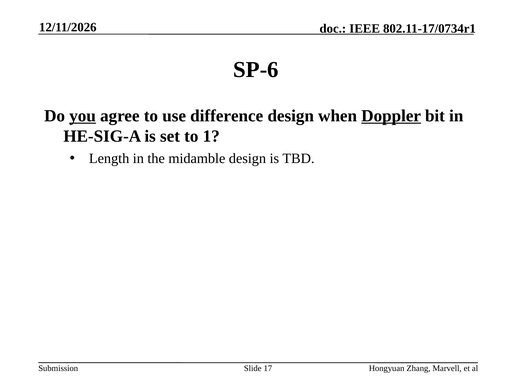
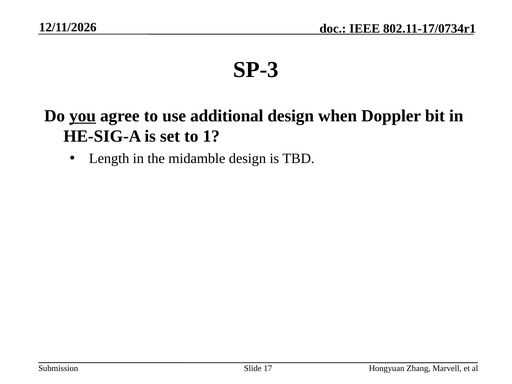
SP-6: SP-6 -> SP-3 (256, 70)
difference: difference -> additional (227, 116)
Doppler underline: present -> none (391, 116)
